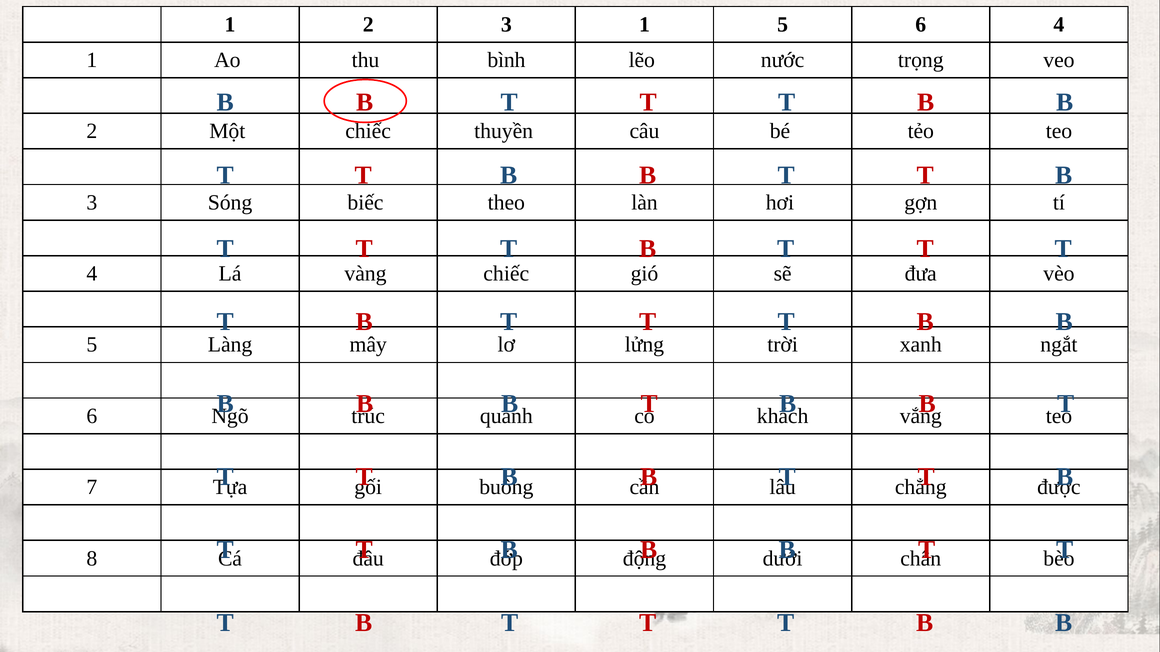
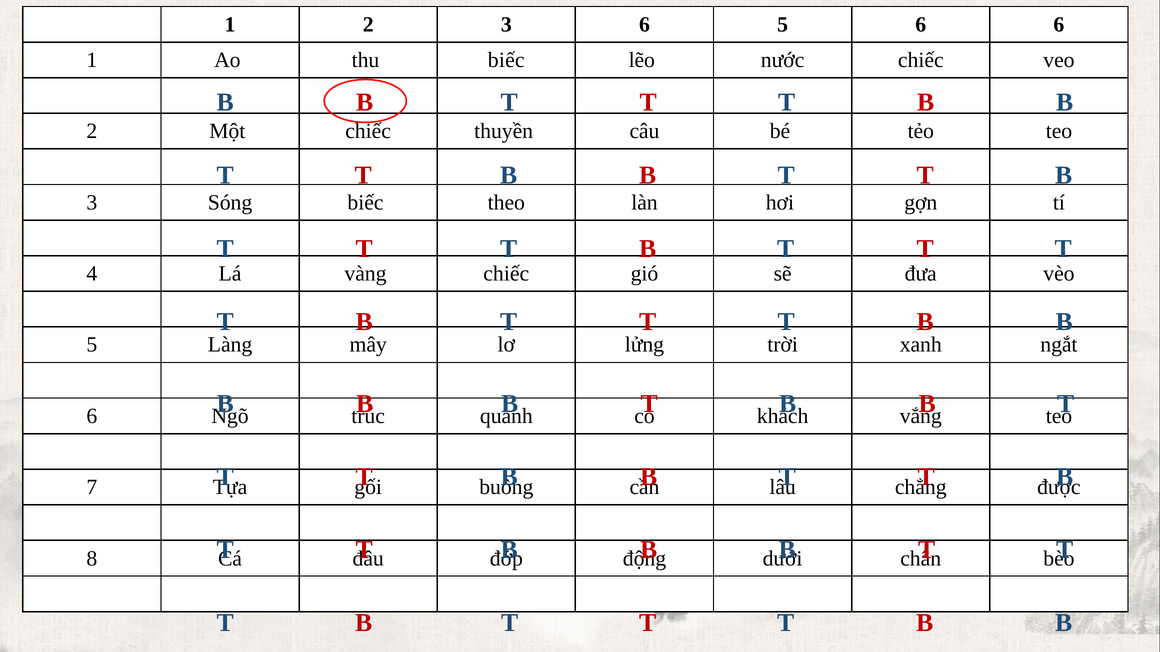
3 1: 1 -> 6 (644, 24)
6 4: 4 -> 6 (1059, 24)
thu bình: bình -> biếc (506, 60)
nước trọng: trọng -> chiếc (921, 60)
